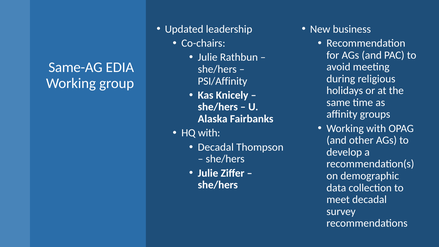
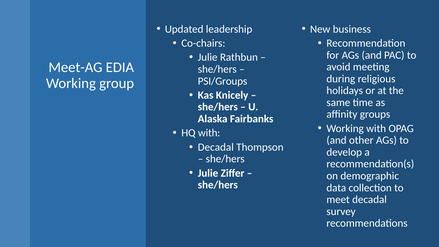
Same-AG: Same-AG -> Meet-AG (75, 67)
PSI/Affinity: PSI/Affinity -> PSI/Groups (223, 81)
